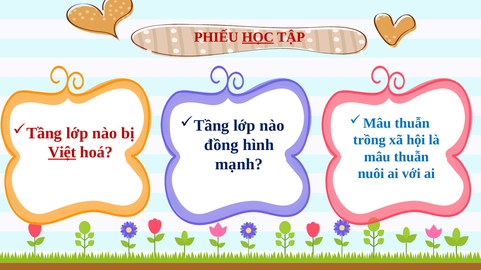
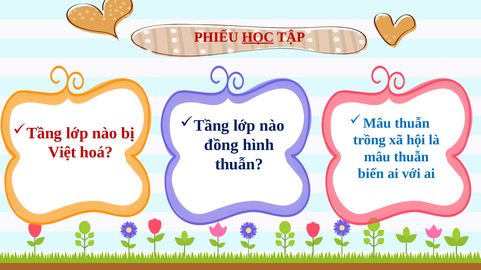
Việt underline: present -> none (62, 153)
mạnh: mạnh -> thuẫn (239, 164)
nuôi: nuôi -> biến (371, 174)
